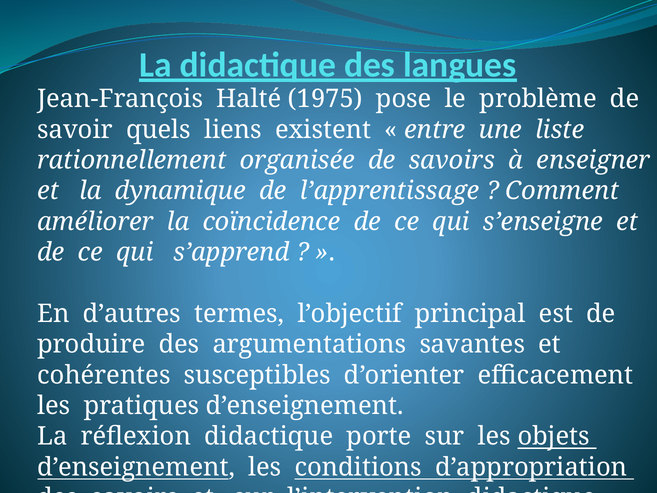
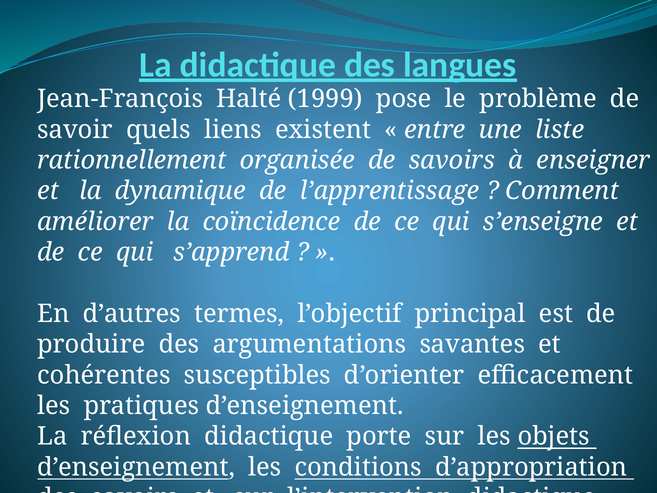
1975: 1975 -> 1999 (325, 99)
